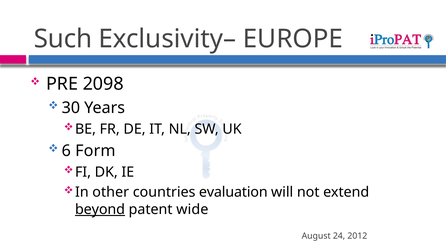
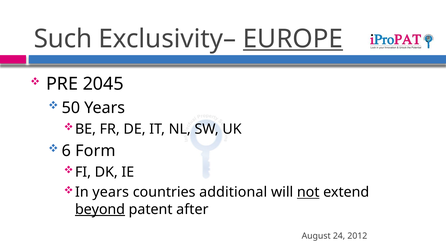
EUROPE underline: none -> present (293, 39)
2098: 2098 -> 2045 (103, 84)
30: 30 -> 50 (71, 108)
In other: other -> years (111, 192)
evaluation: evaluation -> additional (233, 192)
not underline: none -> present (308, 192)
wide: wide -> after (192, 209)
